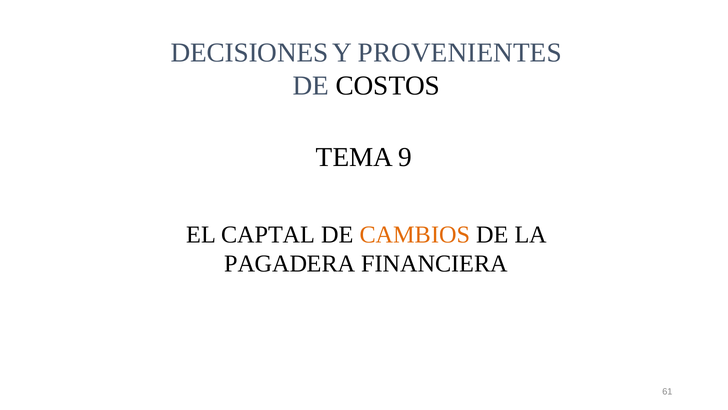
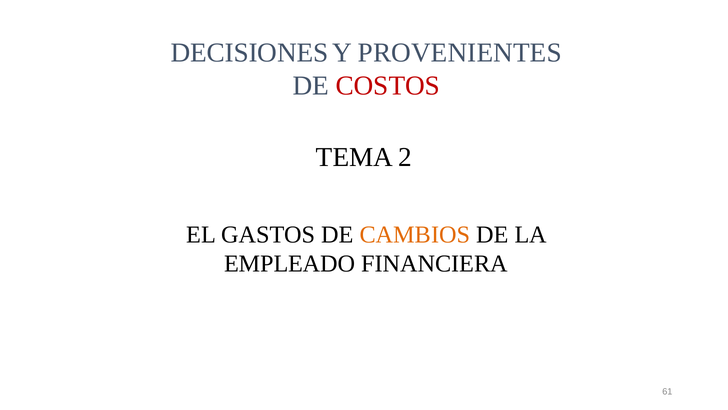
COSTOS colour: black -> red (388, 86)
9: 9 -> 2 (405, 157)
CAPTAL: CAPTAL -> GASTOS (268, 234)
PAGADERA: PAGADERA -> EMPLEADO (290, 263)
